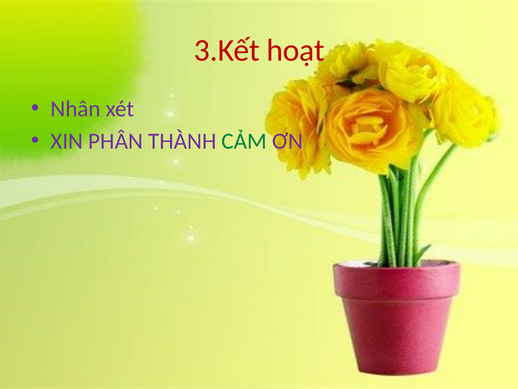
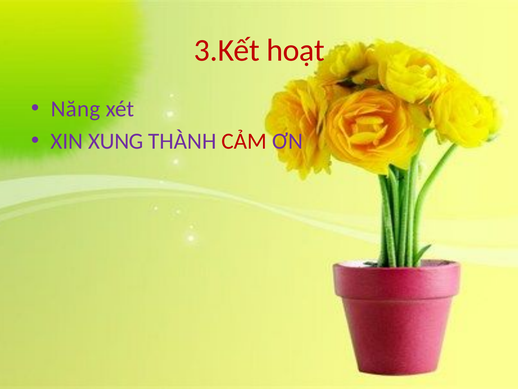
Nhân: Nhân -> Năng (75, 109)
PHÂN: PHÂN -> XUNG (116, 141)
CẢM colour: green -> red (244, 141)
